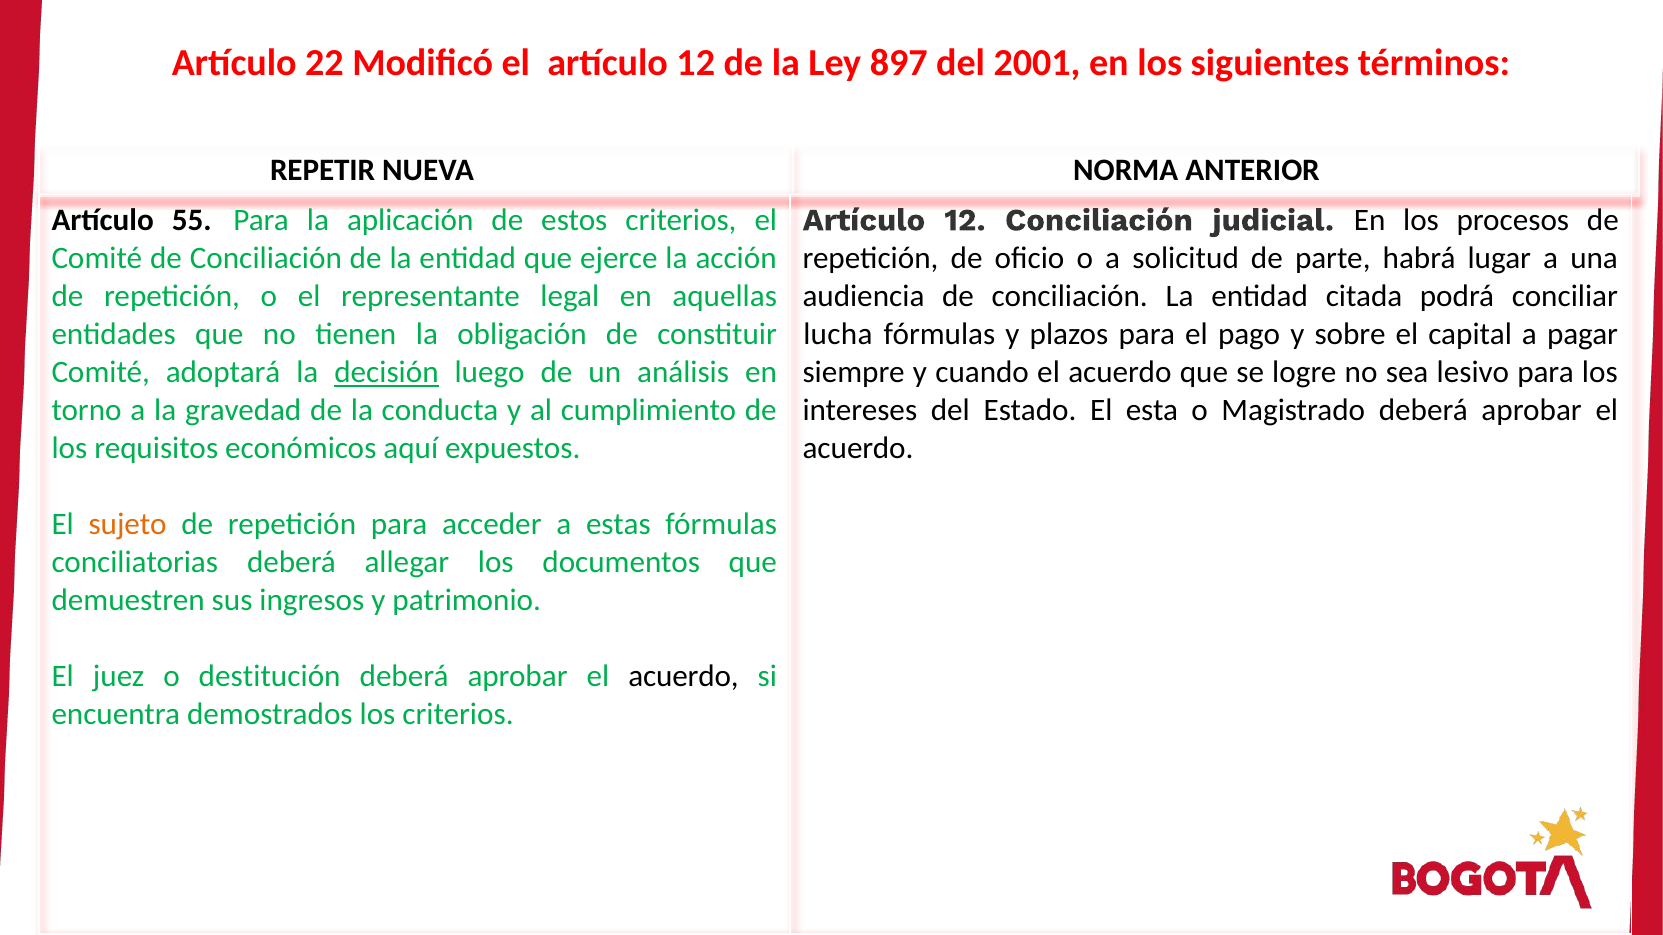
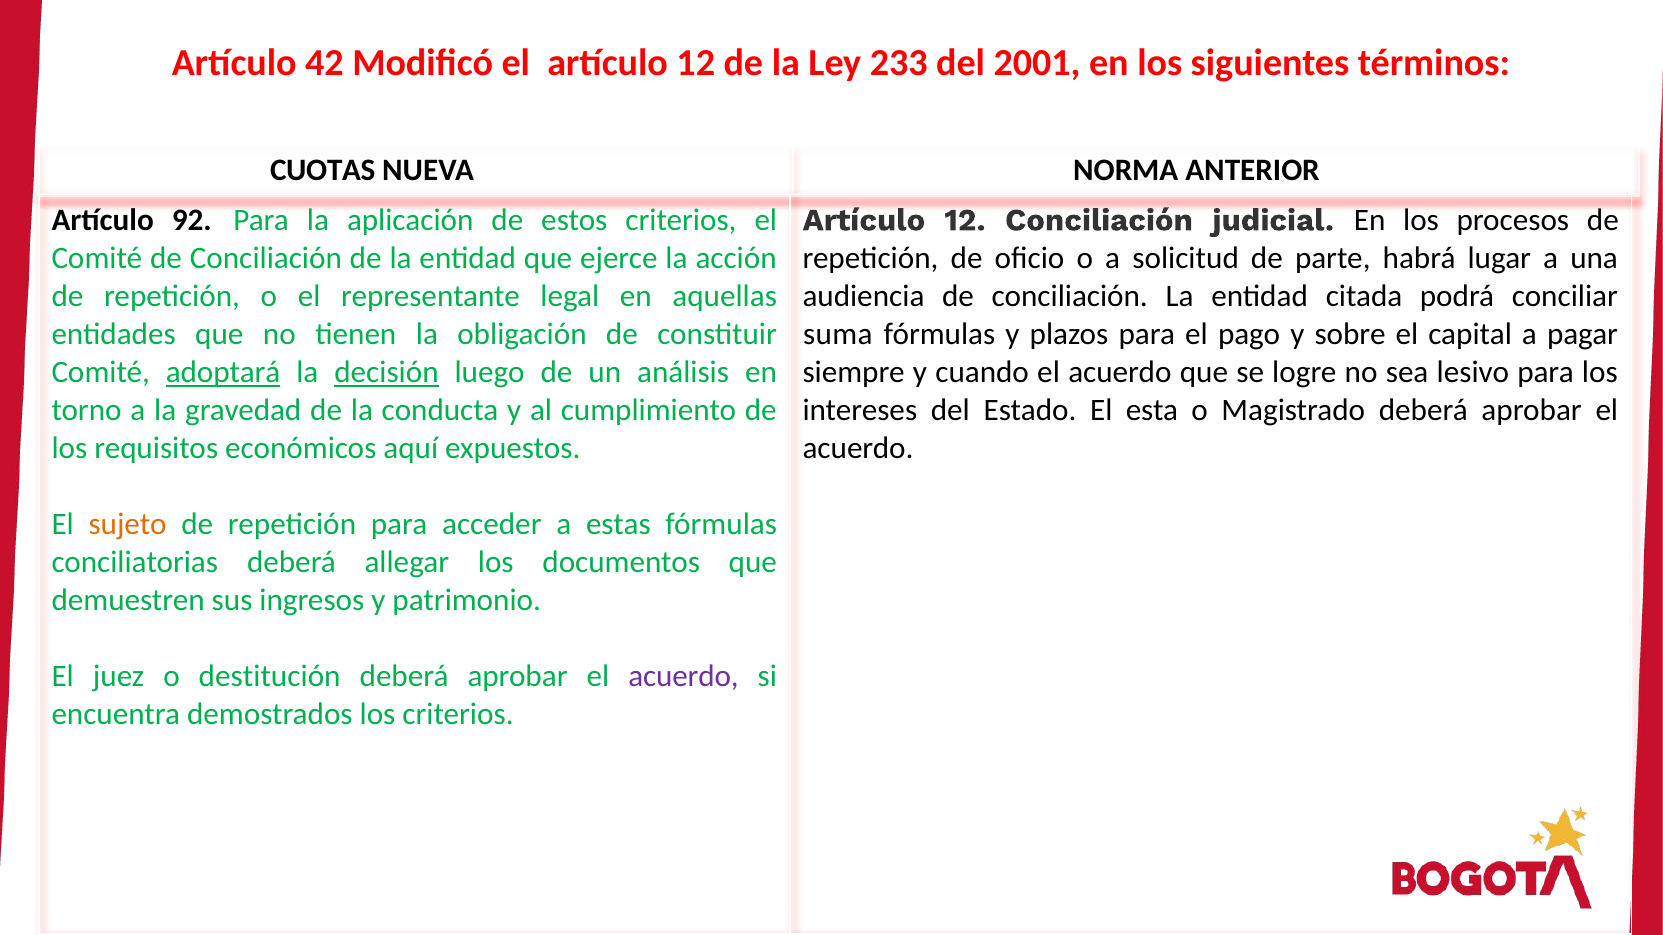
22: 22 -> 42 (324, 63)
897: 897 -> 233 (899, 63)
REPETIR: REPETIR -> CUOTAS (323, 170)
55: 55 -> 92 (192, 220)
lucha: lucha -> suma (838, 334)
adoptará underline: none -> present (223, 372)
acuerdo colour: black -> purple (683, 677)
